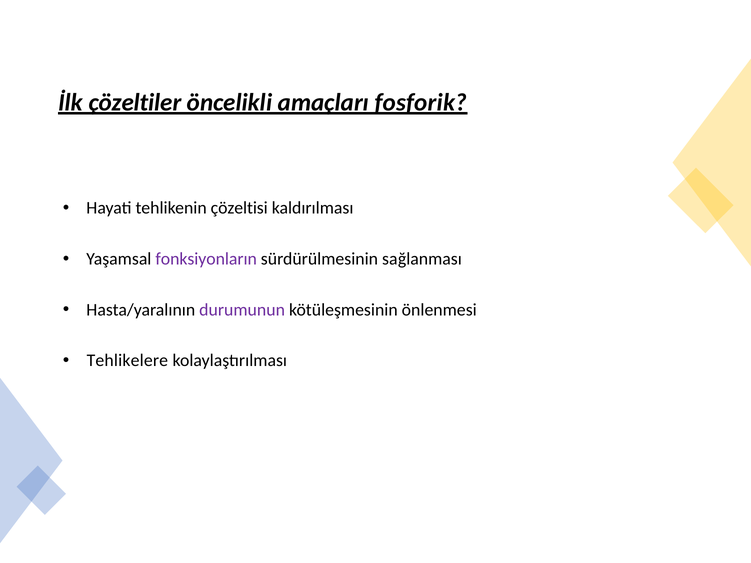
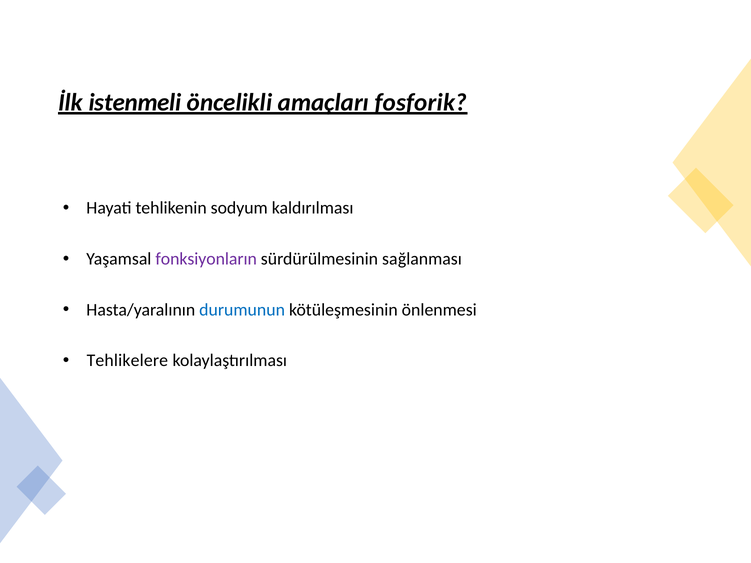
çözeltiler: çözeltiler -> istenmeli (135, 102)
çözeltisi: çözeltisi -> sodyum (239, 208)
durumunun colour: purple -> blue (242, 310)
